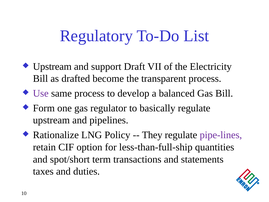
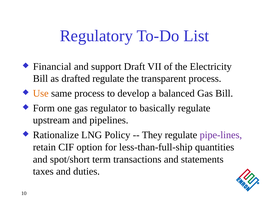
Upstream: Upstream -> Financial (52, 66)
drafted become: become -> regulate (108, 79)
Use colour: purple -> orange (41, 93)
